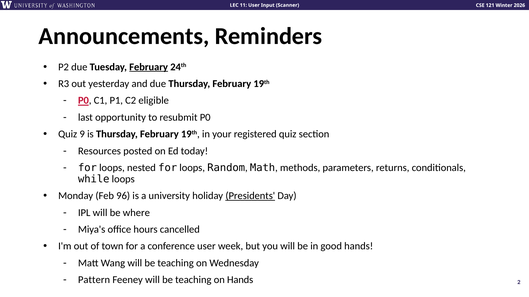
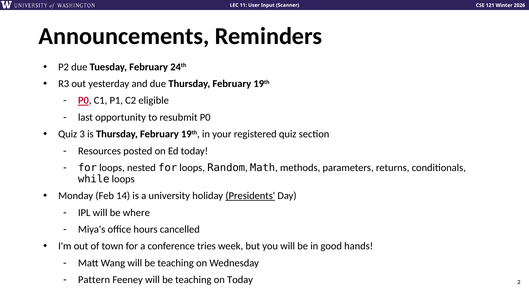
February underline: present -> none (149, 67)
9: 9 -> 3 (82, 134)
96: 96 -> 14 (123, 196)
conference user: user -> tries (206, 247)
on Hands: Hands -> Today (240, 280)
